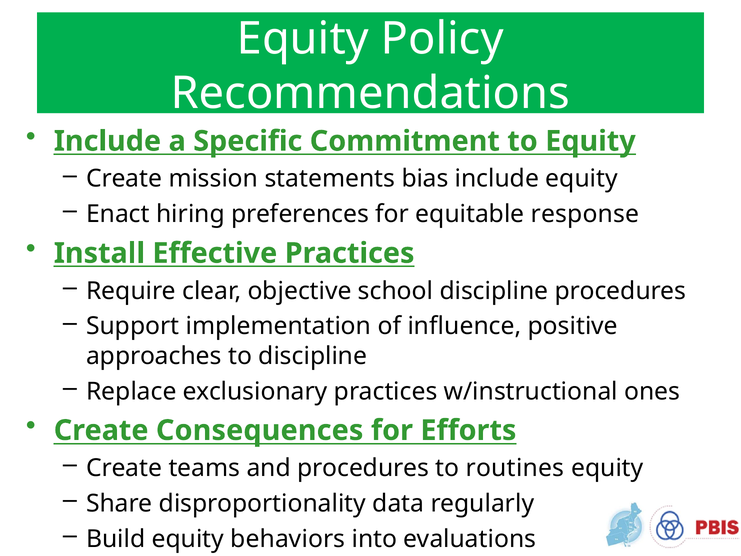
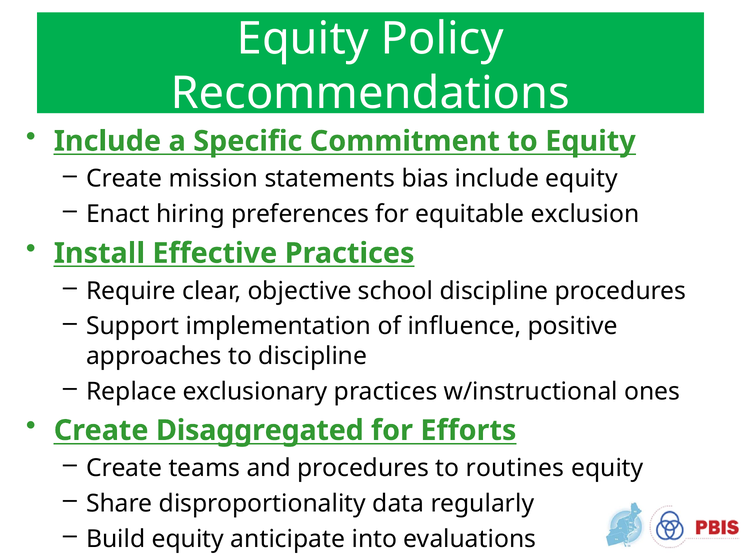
response: response -> exclusion (585, 214)
Consequences: Consequences -> Disaggregated (260, 430)
behaviors: behaviors -> anticipate (288, 539)
